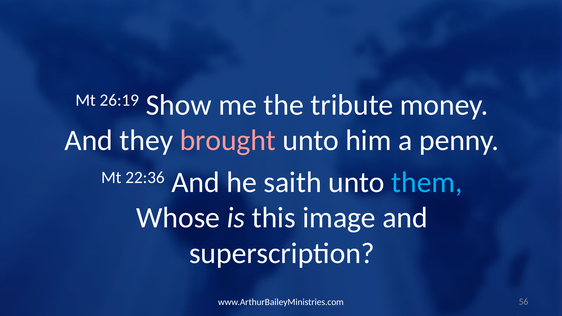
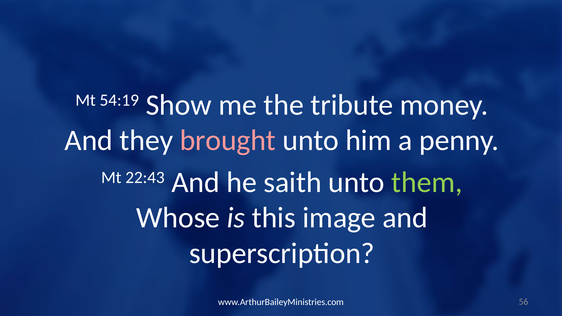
26:19: 26:19 -> 54:19 (119, 100)
22:36: 22:36 -> 22:43 (145, 178)
them colour: light blue -> light green (427, 182)
